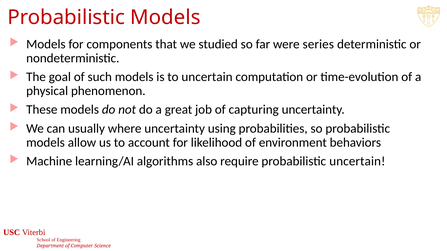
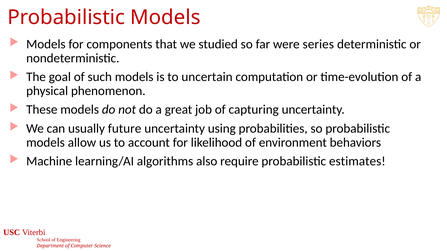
where: where -> future (125, 129)
probabilistic uncertain: uncertain -> estimates (357, 161)
